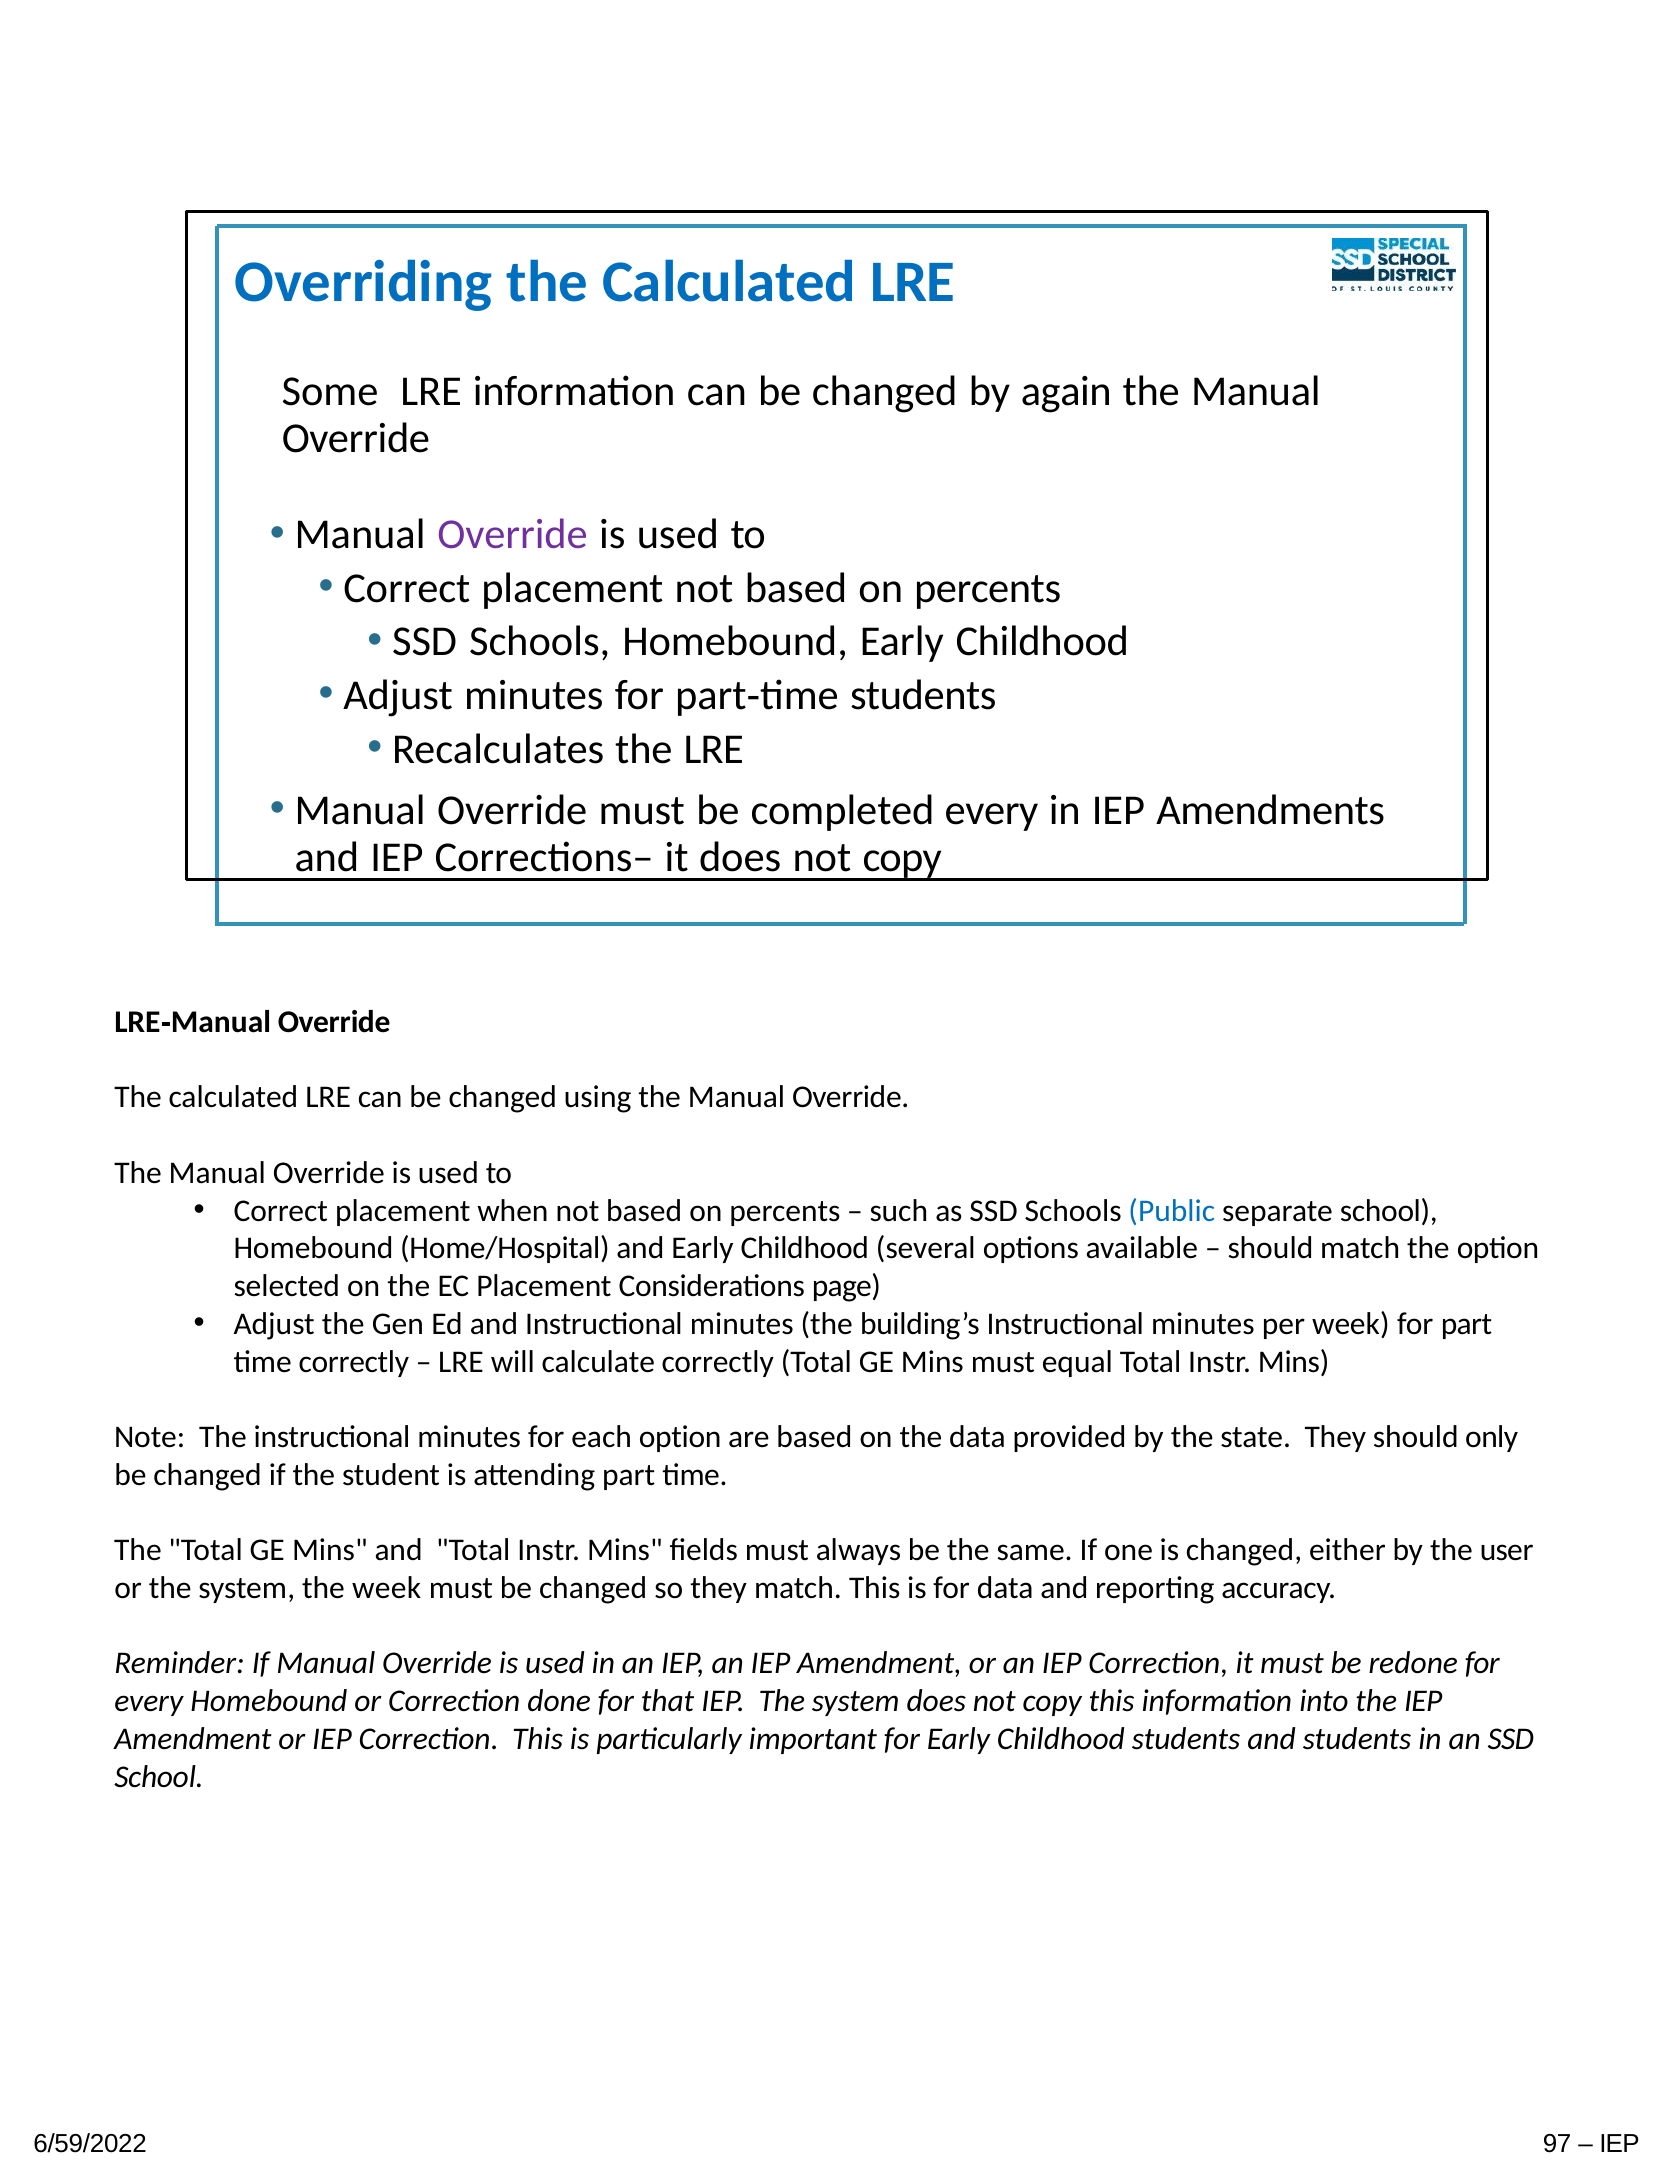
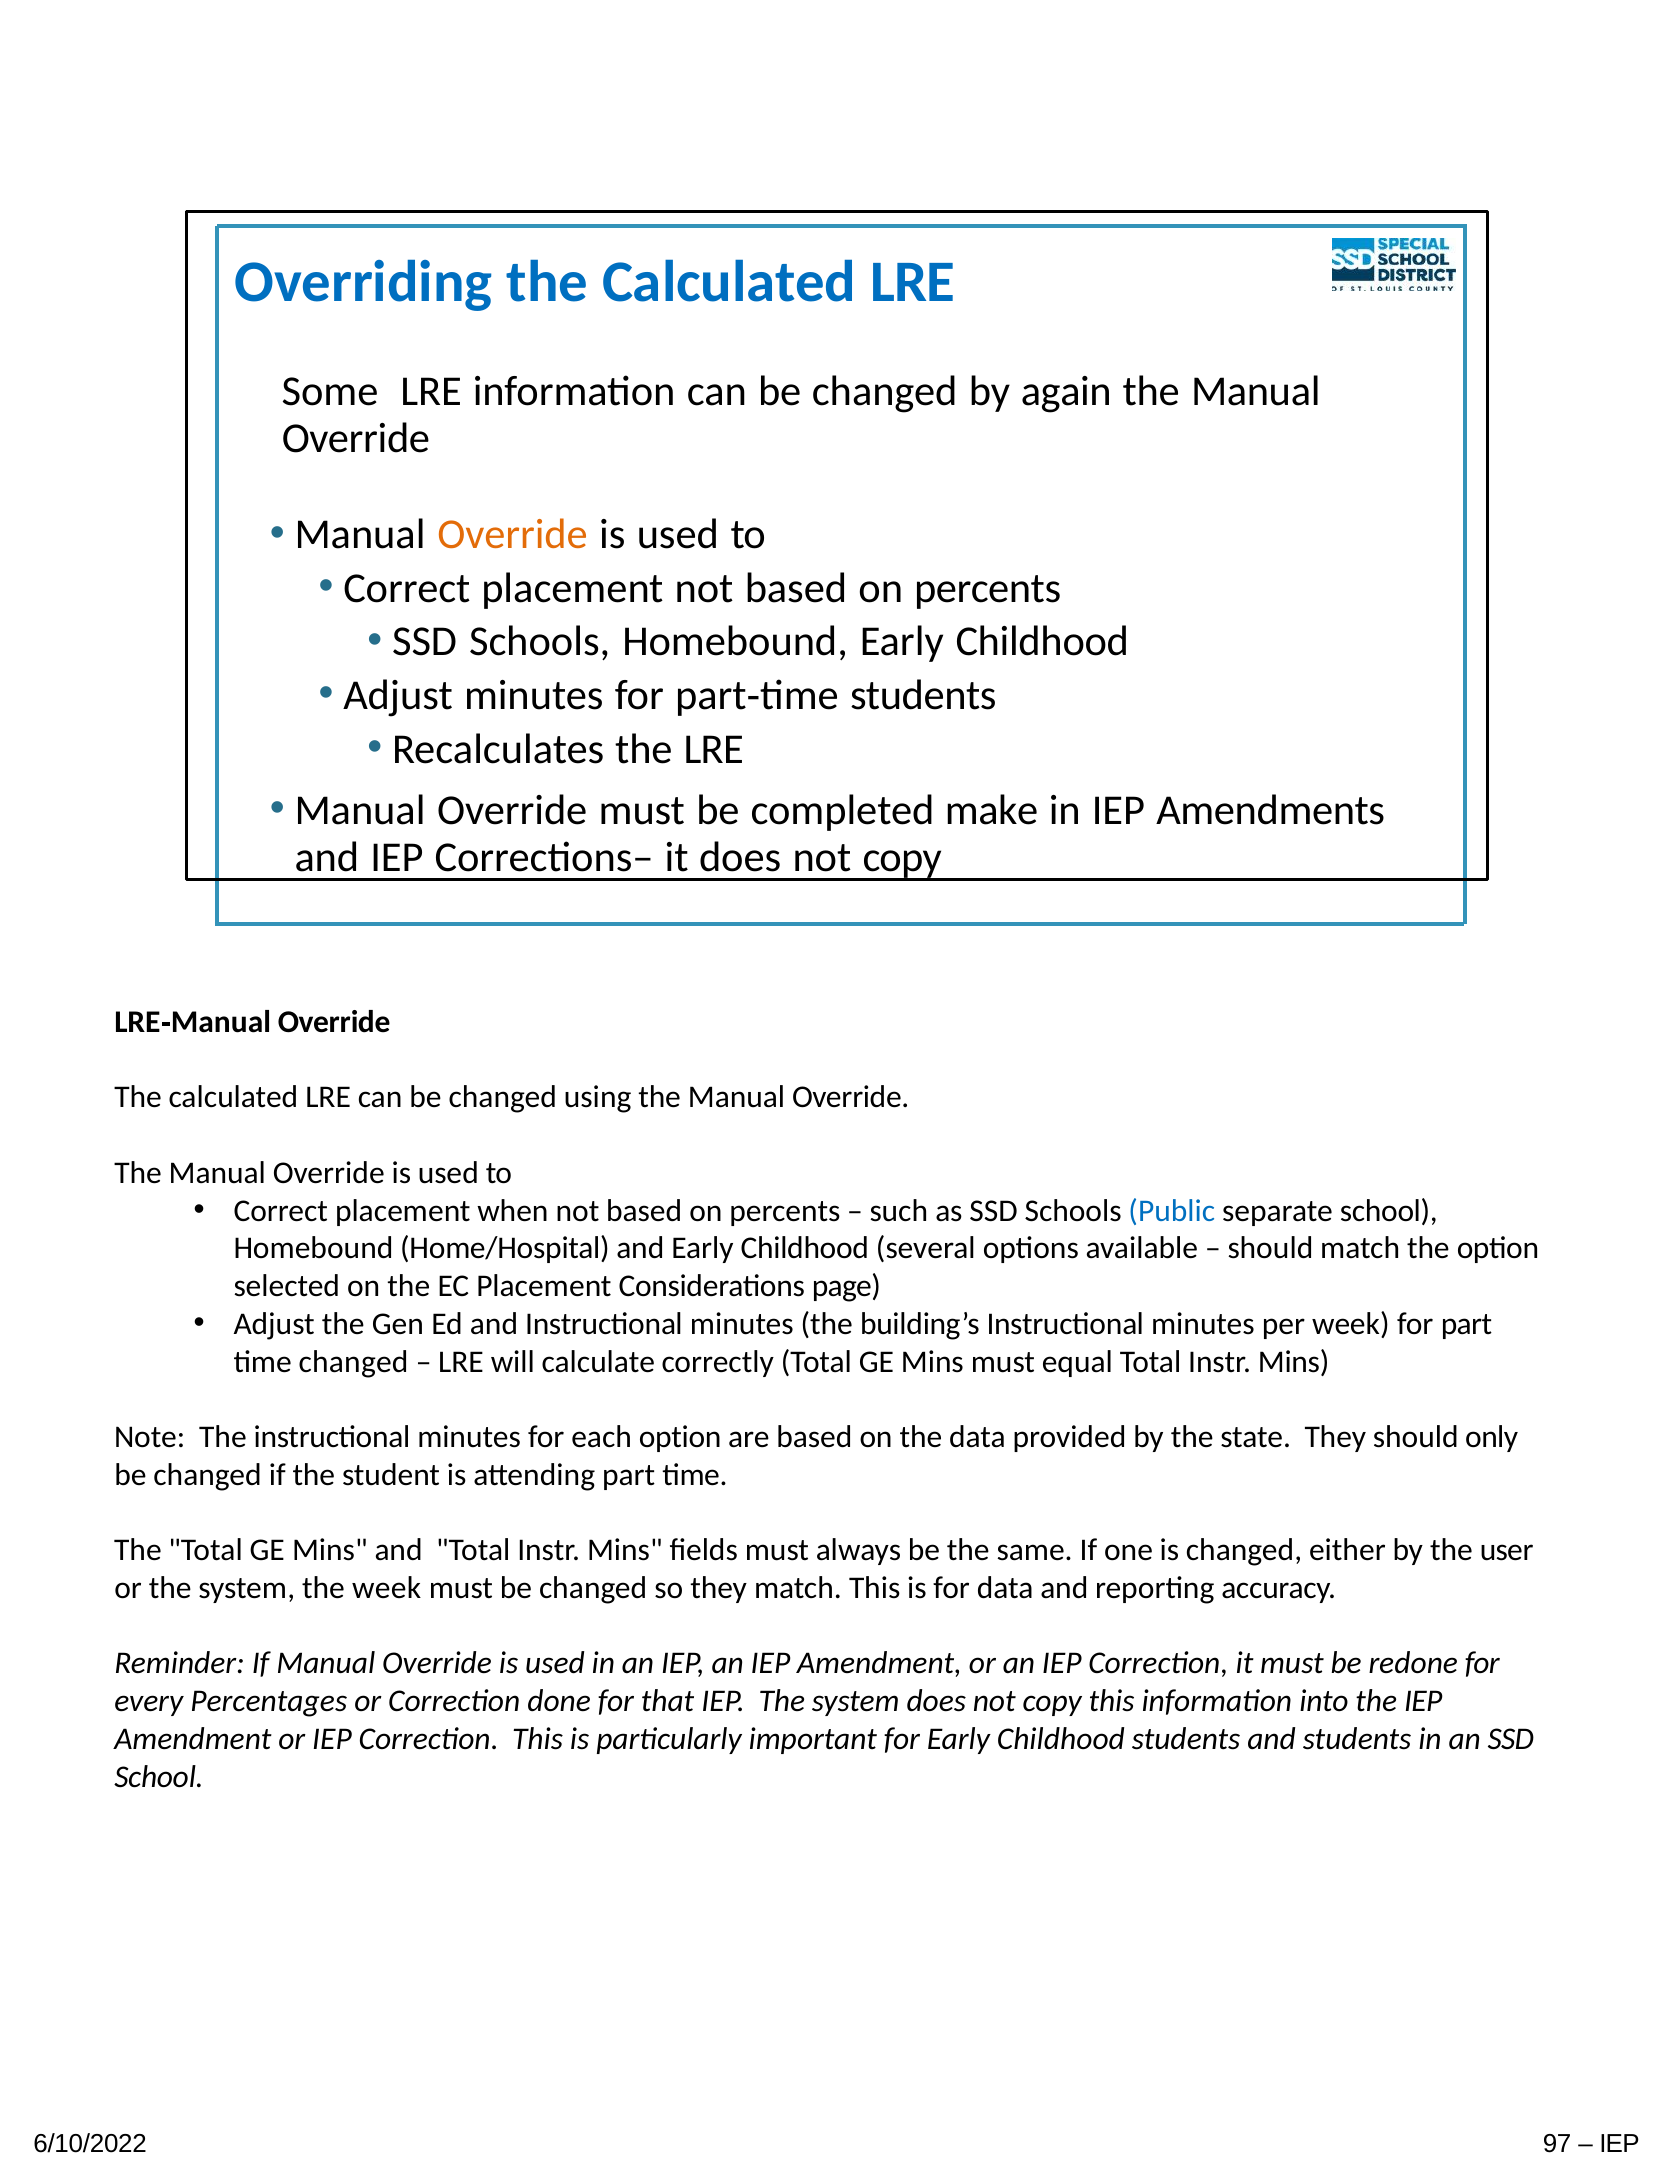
Override colour: purple -> orange (513, 535)
completed every: every -> make (992, 810)
time correctly: correctly -> changed (354, 1362)
every Homebound: Homebound -> Percentages (269, 1701)
6/59/2022: 6/59/2022 -> 6/10/2022 (90, 2144)
